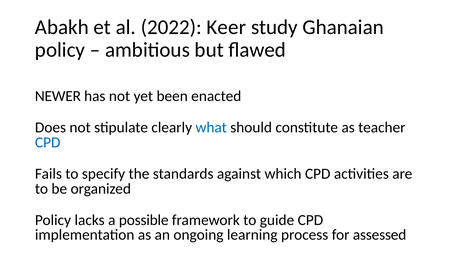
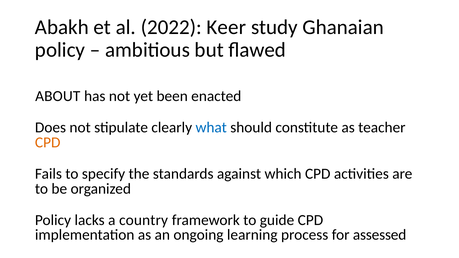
NEWER: NEWER -> ABOUT (58, 96)
CPD colour: blue -> orange (48, 143)
possible: possible -> country (144, 220)
